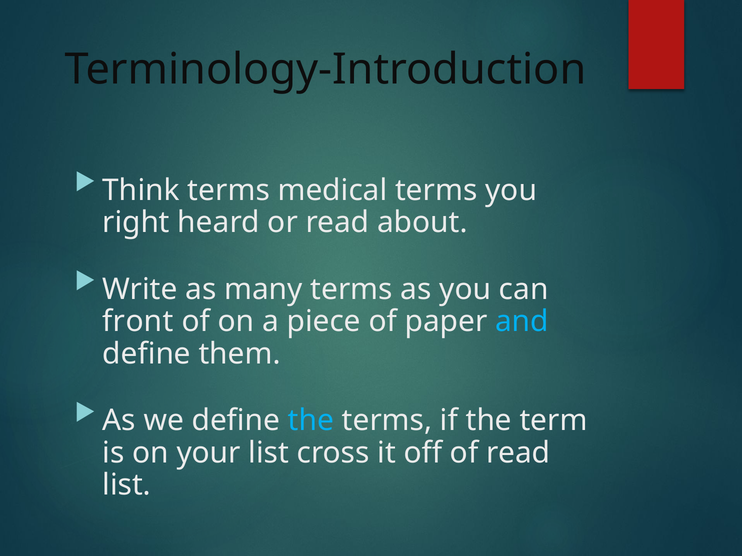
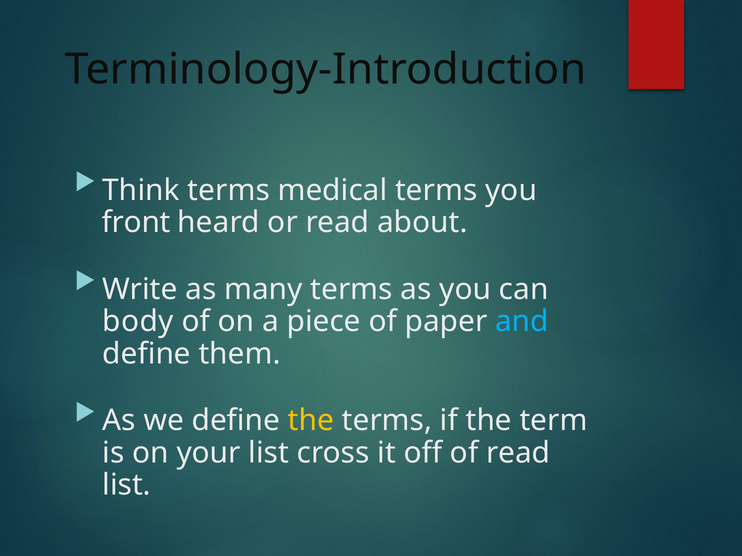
right: right -> front (136, 223)
front: front -> body (138, 322)
the colour: light blue -> yellow (311, 421)
